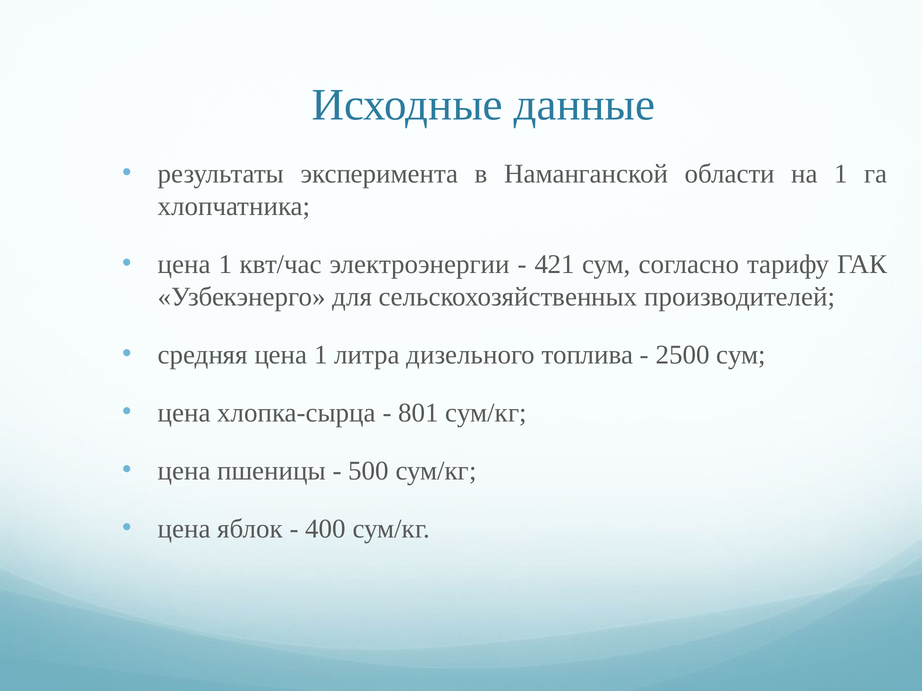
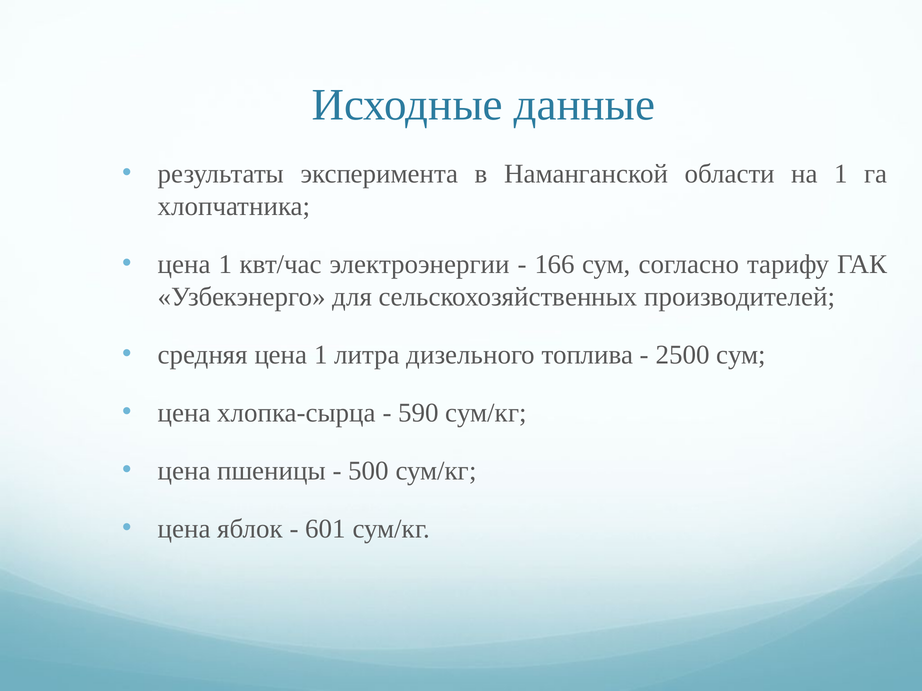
421: 421 -> 166 (555, 264)
801: 801 -> 590 (419, 413)
400: 400 -> 601 (326, 529)
